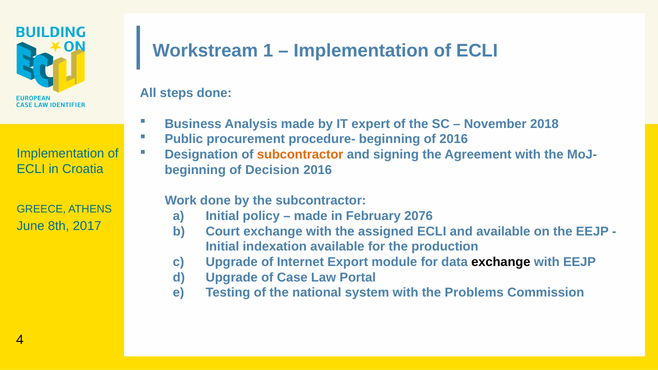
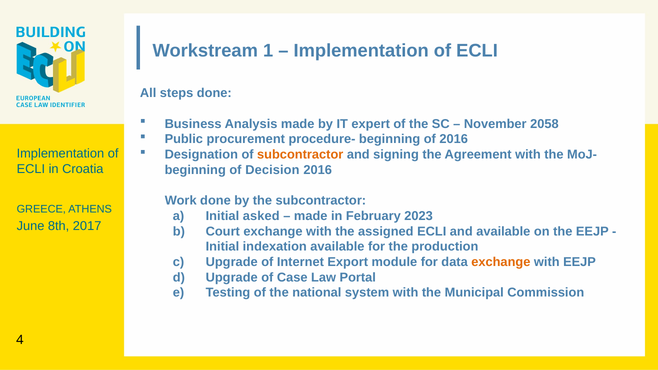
2018: 2018 -> 2058 (544, 124)
policy: policy -> asked (261, 216)
2076: 2076 -> 2023 (419, 216)
exchange colour: black -> orange (501, 262)
Problems: Problems -> Municipal (474, 293)
